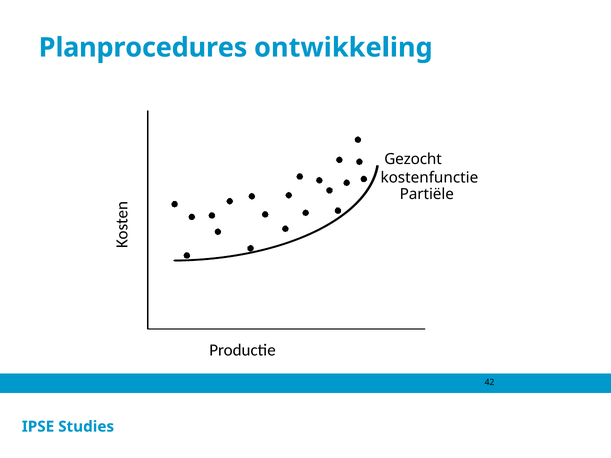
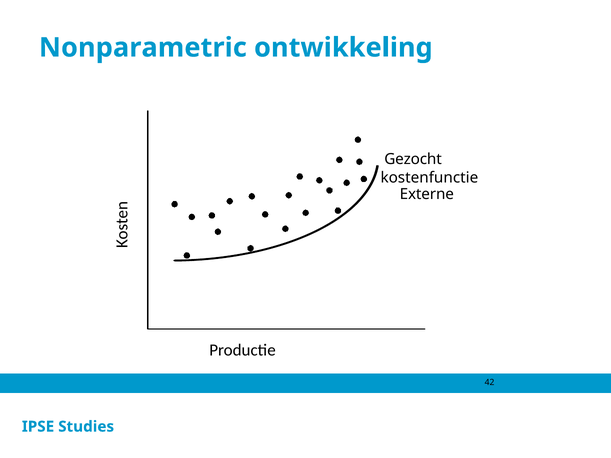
Planprocedures: Planprocedures -> Nonparametric (143, 48)
Partiële: Partiële -> Externe (427, 194)
